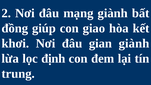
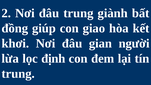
đâu mạng: mạng -> trung (78, 13)
gian giành: giành -> người (134, 43)
